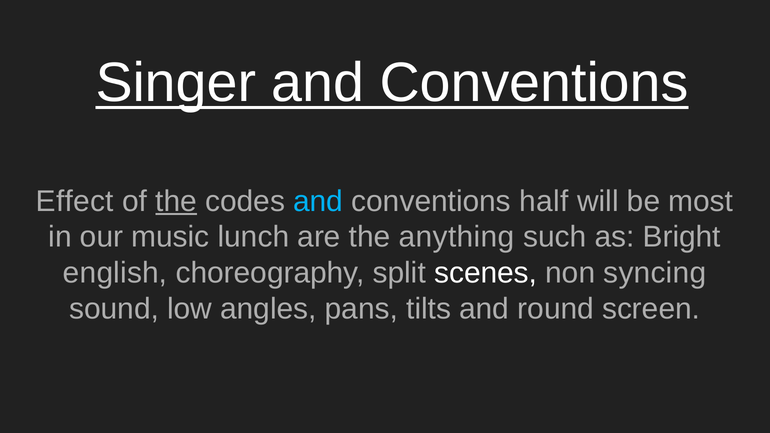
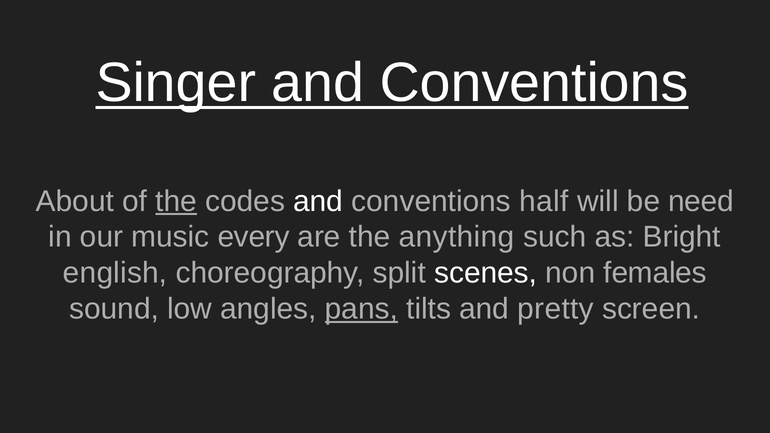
Effect: Effect -> About (75, 201)
and colour: light blue -> white (318, 201)
most: most -> need (701, 201)
lunch: lunch -> every (254, 237)
syncing: syncing -> females (655, 273)
pans underline: none -> present (361, 309)
round: round -> pretty (556, 309)
